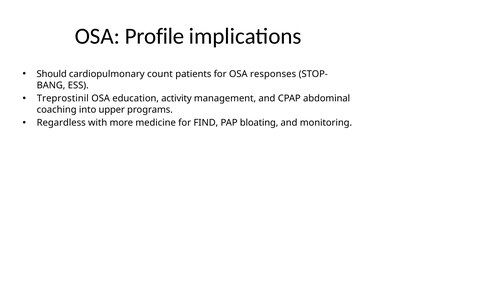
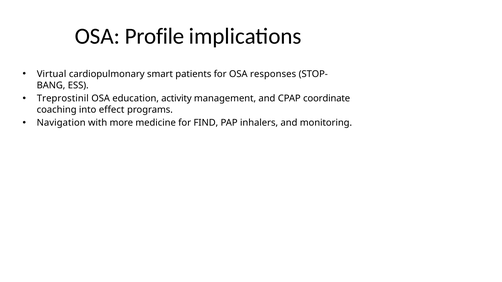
Should: Should -> Virtual (52, 74)
count: count -> smart (160, 74)
abdominal: abdominal -> coordinate (327, 99)
upper: upper -> effect (112, 110)
Regardless: Regardless -> Navigation (61, 123)
bloating: bloating -> inhalers (259, 123)
